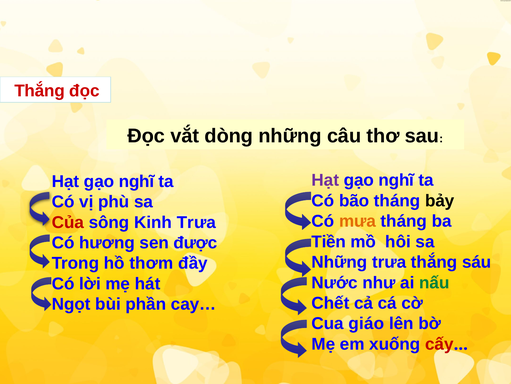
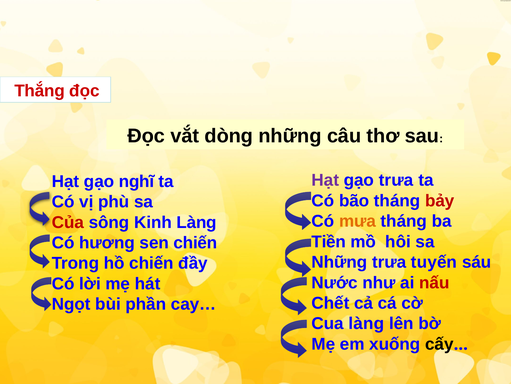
nghĩ: nghĩ -> trưa (396, 180)
bảy colour: black -> red (440, 200)
Kinh Trưa: Trưa -> Làng (197, 222)
sen được: được -> chiến (195, 242)
trưa thắng: thắng -> tuyến (434, 262)
hồ thơm: thơm -> chiến (151, 263)
nấu colour: green -> red (434, 282)
Cua giáo: giáo -> làng (366, 323)
cấy colour: red -> black (439, 344)
